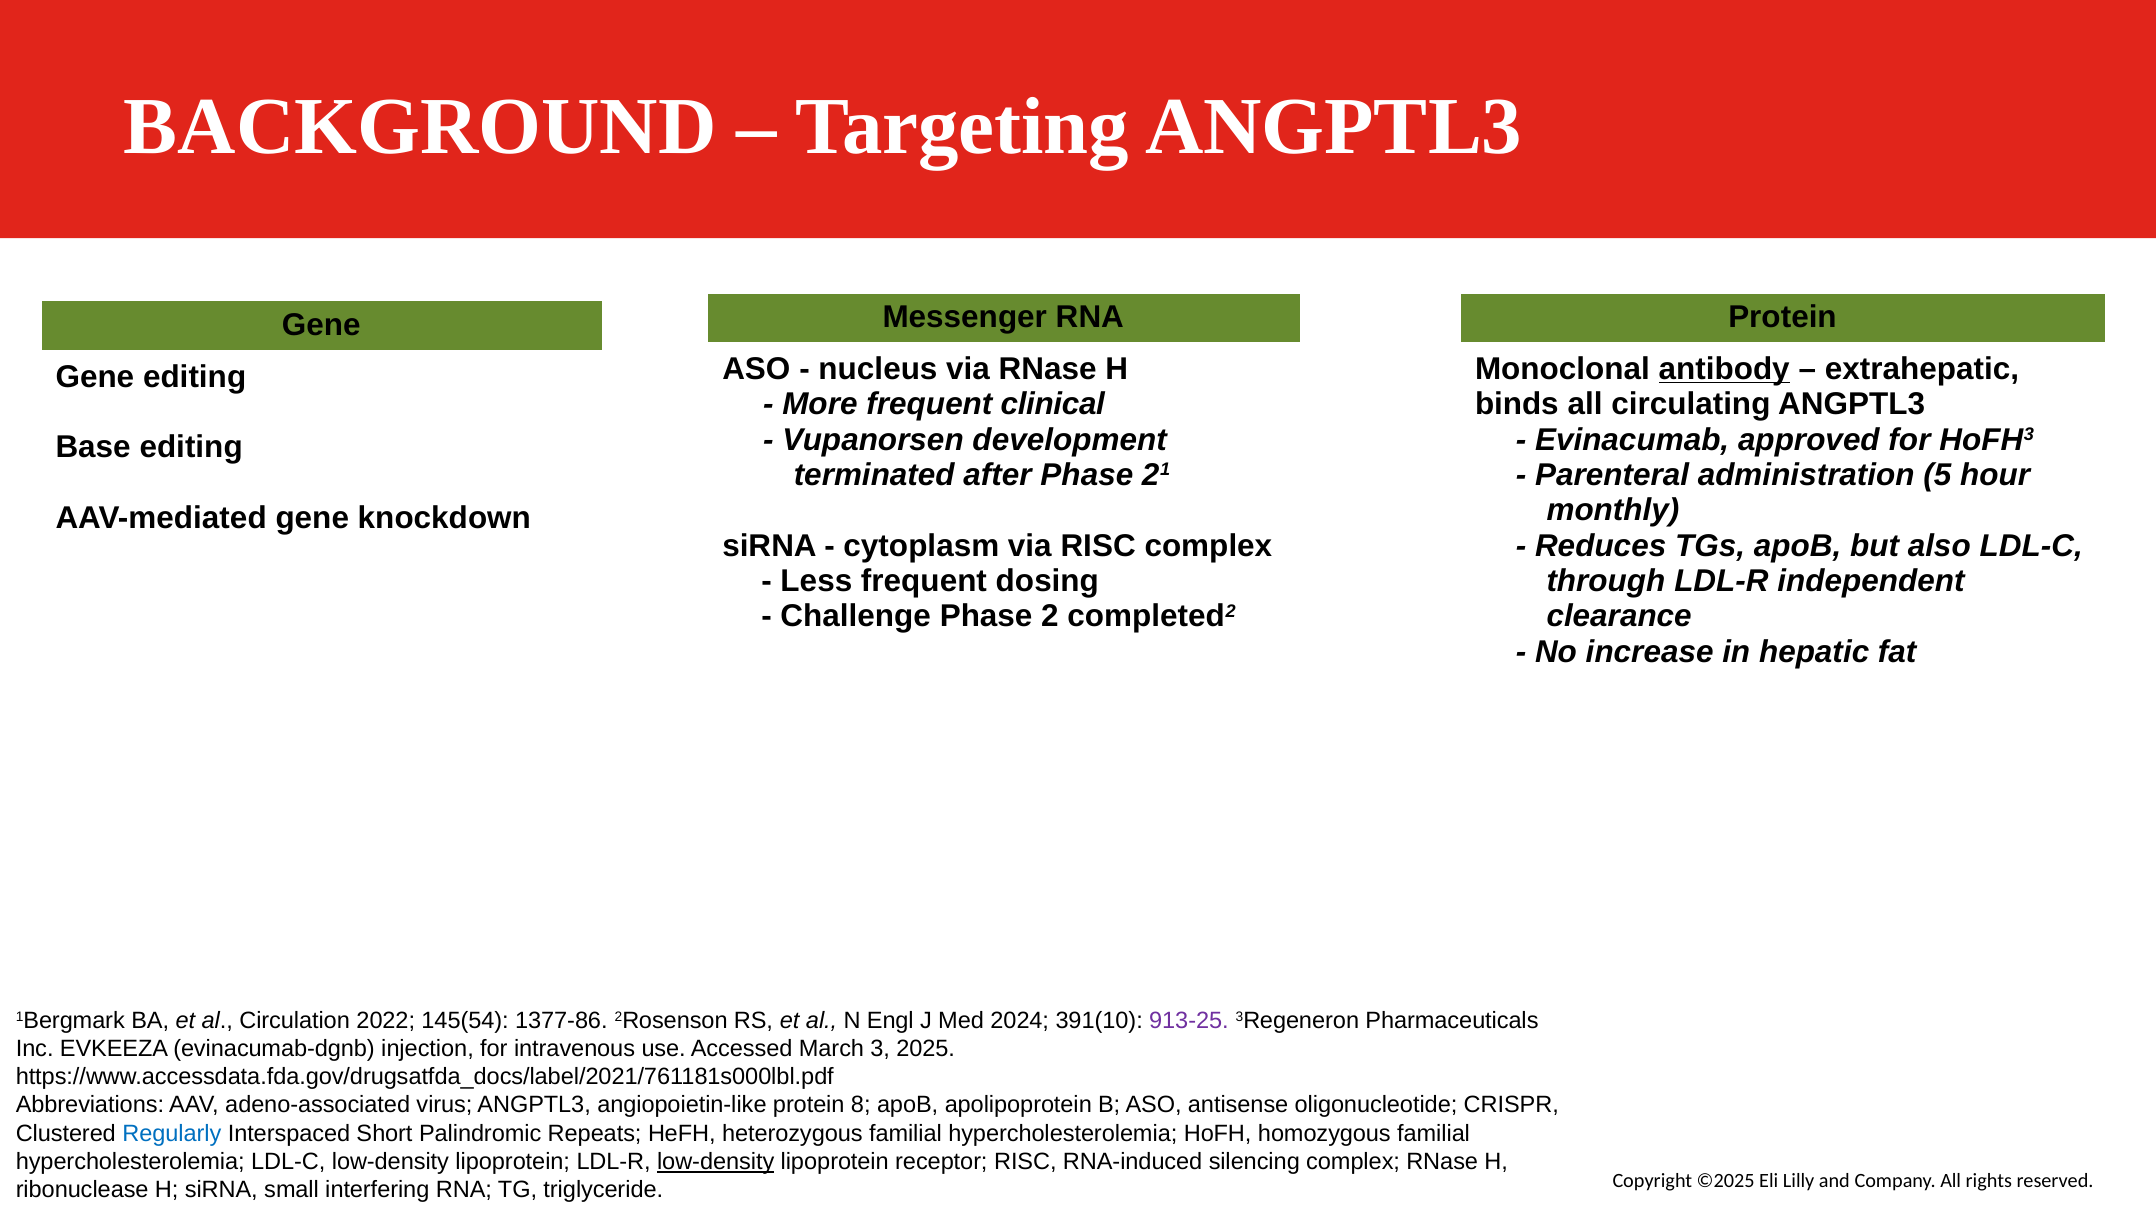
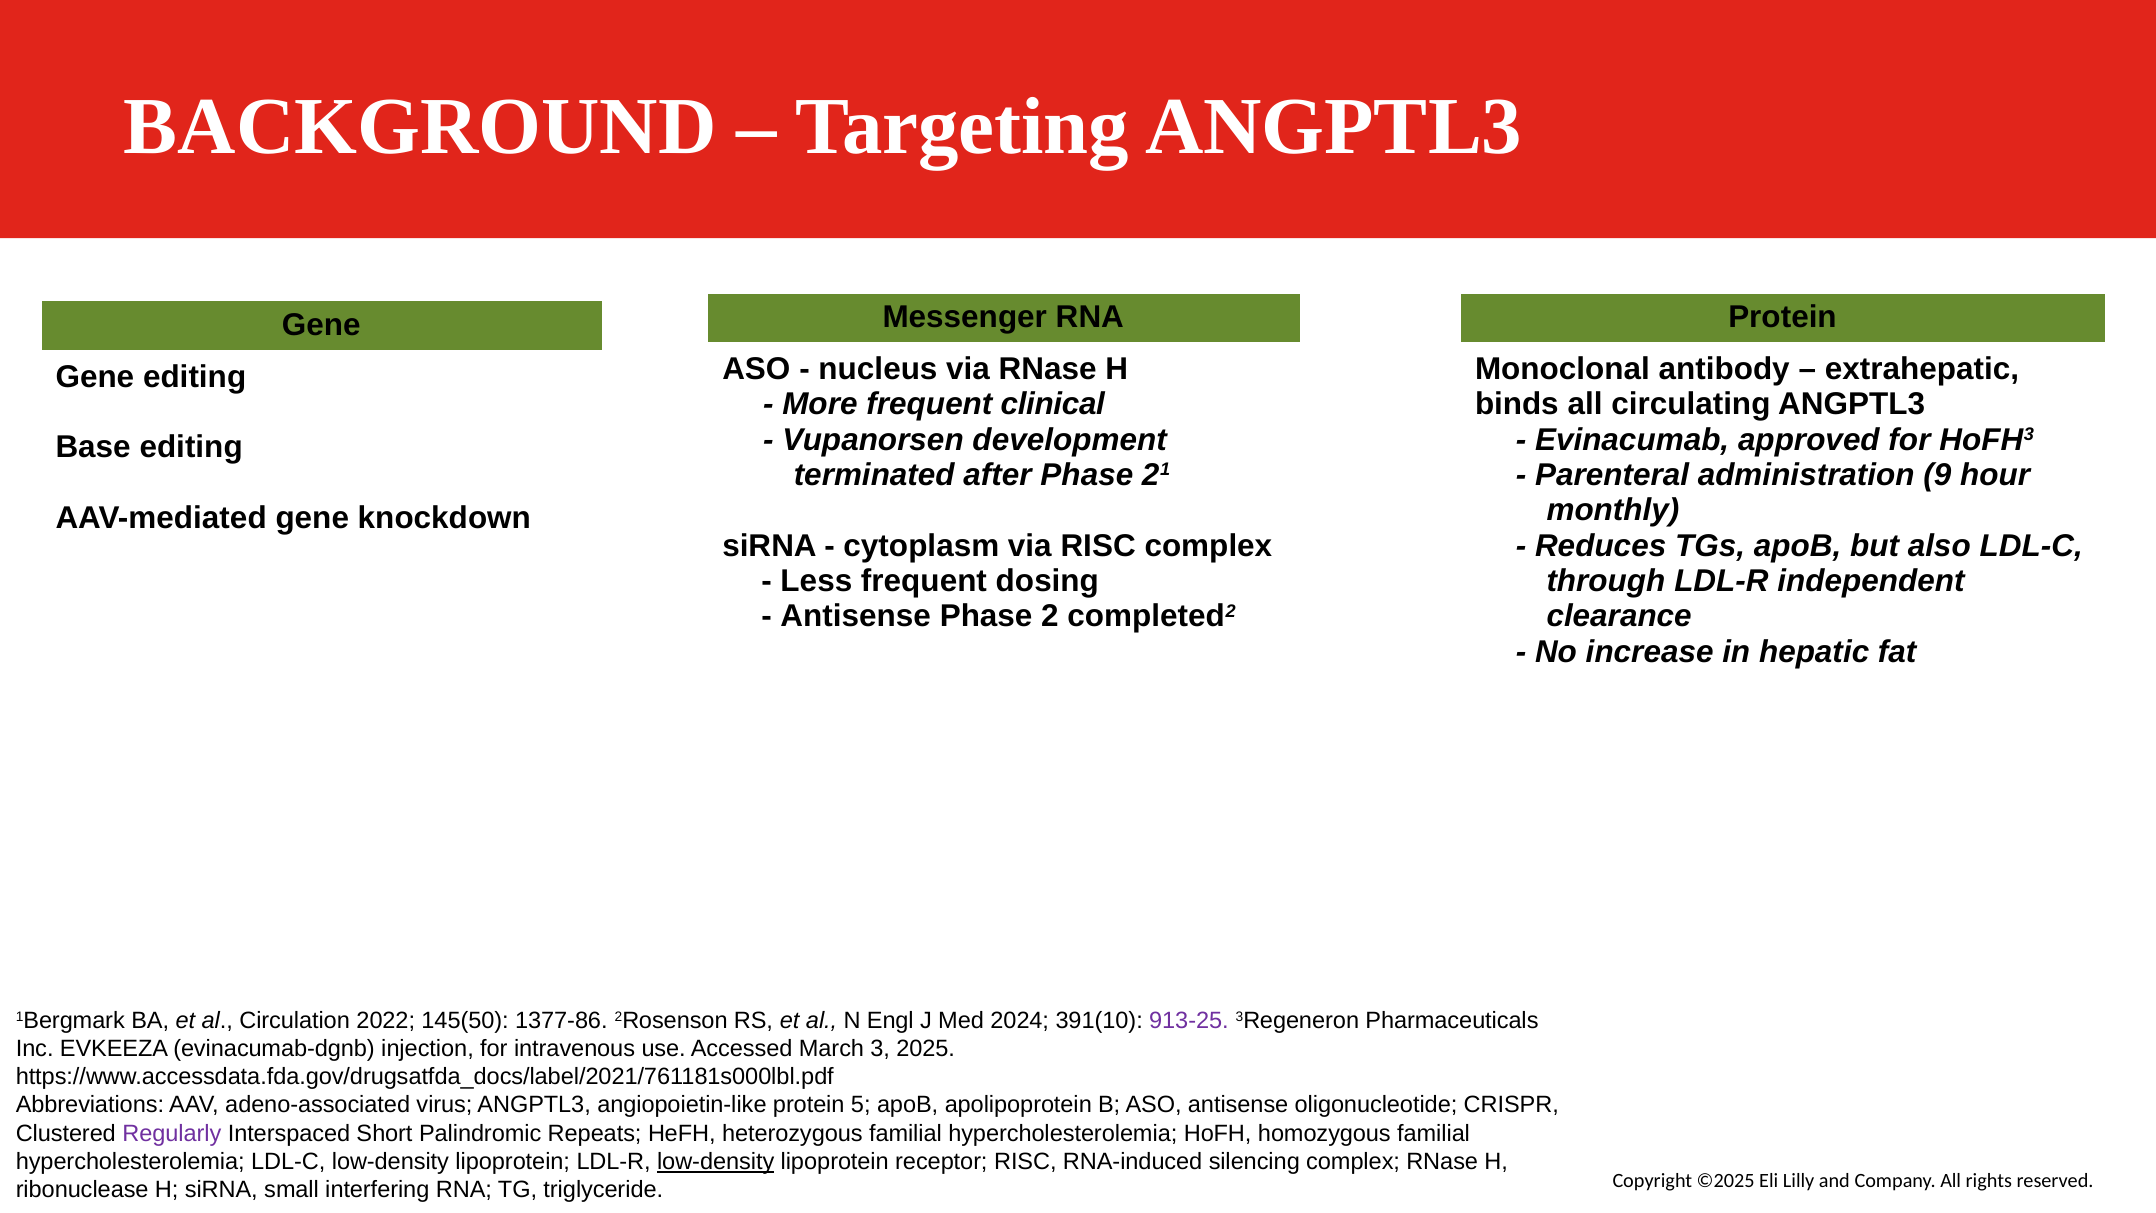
antibody underline: present -> none (1724, 369)
5: 5 -> 9 (1937, 475)
Challenge: Challenge -> Antisense (856, 616)
145(54: 145(54 -> 145(50 (465, 1020)
8: 8 -> 5 (861, 1105)
Regularly colour: blue -> purple (172, 1133)
